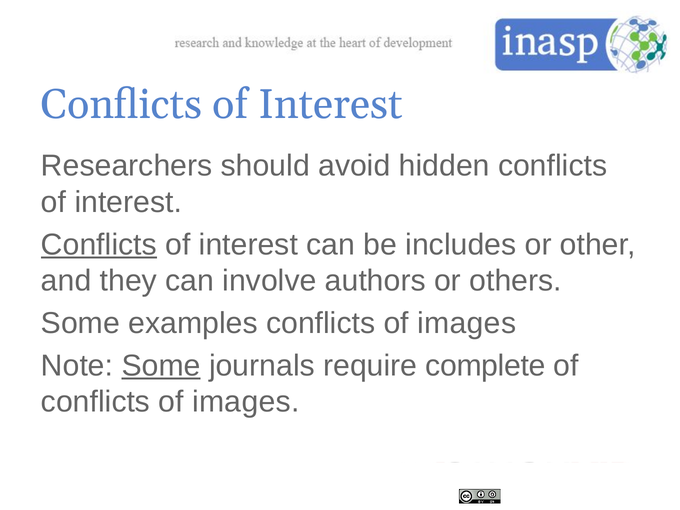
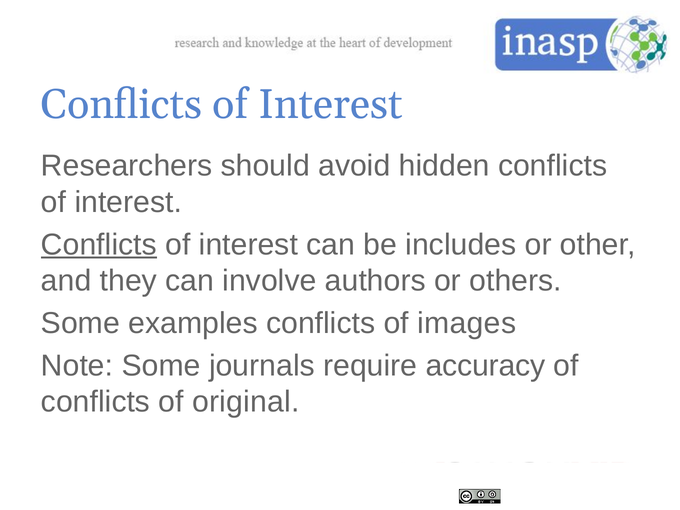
Some underline: present -> none (161, 366)
complete: complete -> accuracy (485, 366)
images: images -> original (246, 402)
